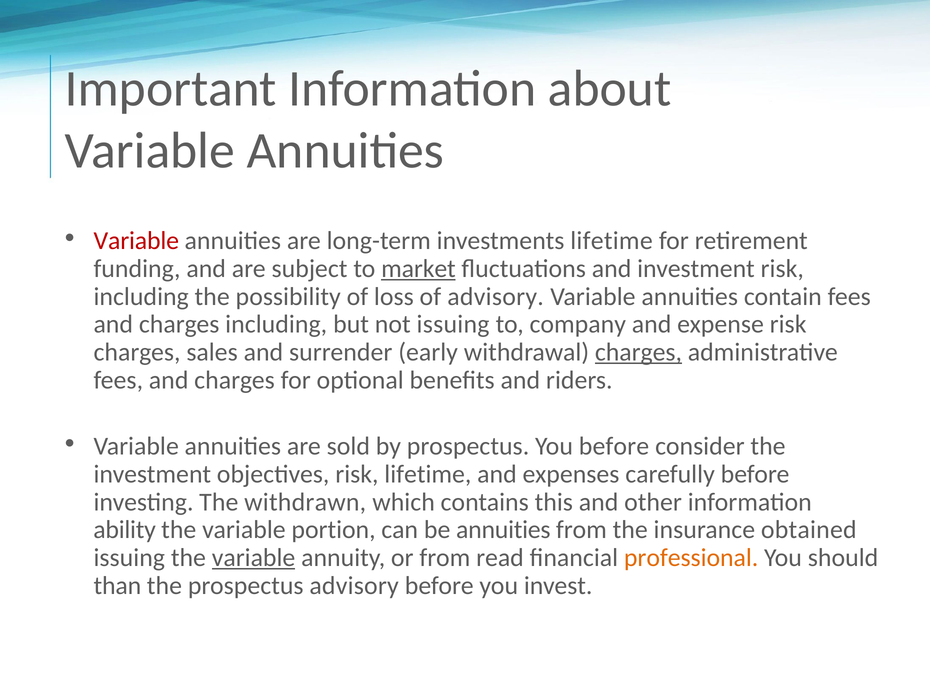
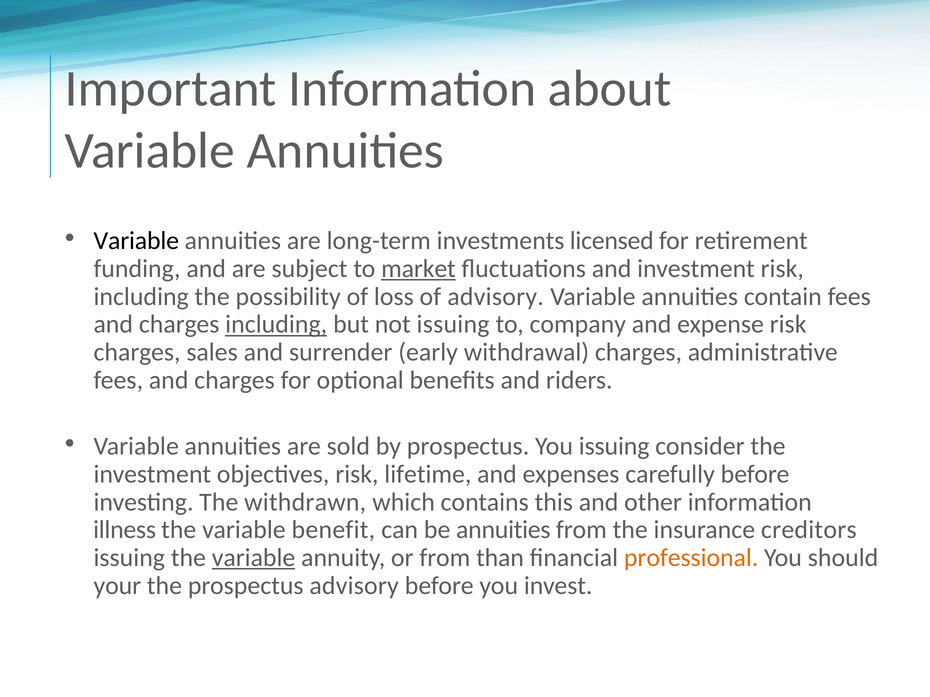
Variable colour: red -> black (136, 241)
investments lifetime: lifetime -> licensed (612, 241)
including underline: none -> present (276, 325)
charges underline: present -> none (638, 353)
You before: before -> issuing (614, 447)
ability: ability -> illness (125, 530)
portion: portion -> benefit (333, 530)
obtained: obtained -> creditors (809, 530)
read: read -> than (500, 558)
than: than -> your (117, 586)
